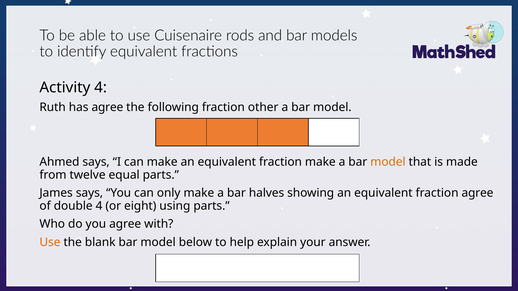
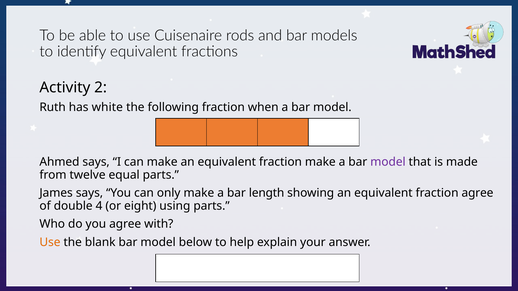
Activity 4: 4 -> 2 (101, 88)
has agree: agree -> white (107, 108)
other: other -> when (263, 108)
model colour: orange -> purple (388, 162)
halves: halves -> length (267, 193)
